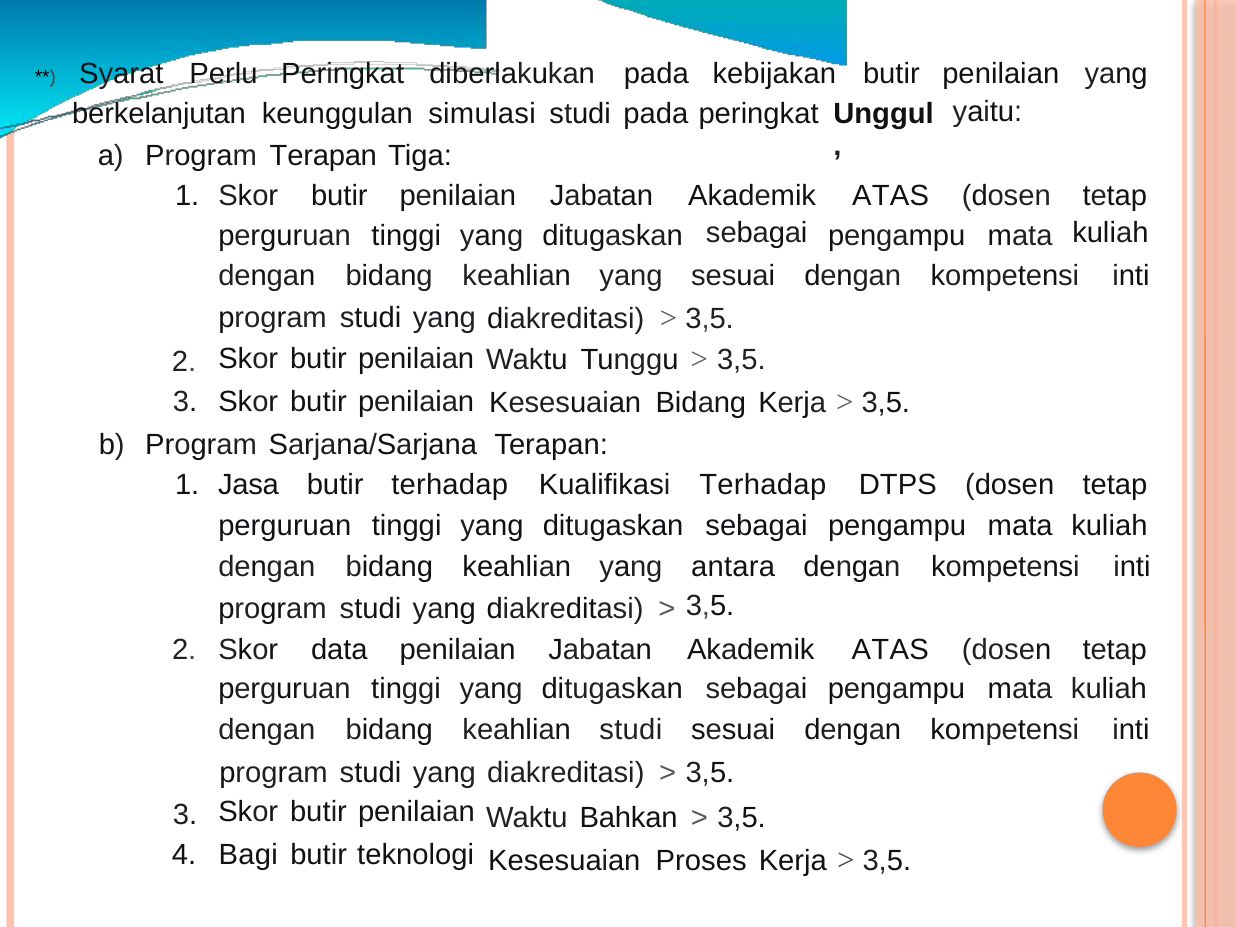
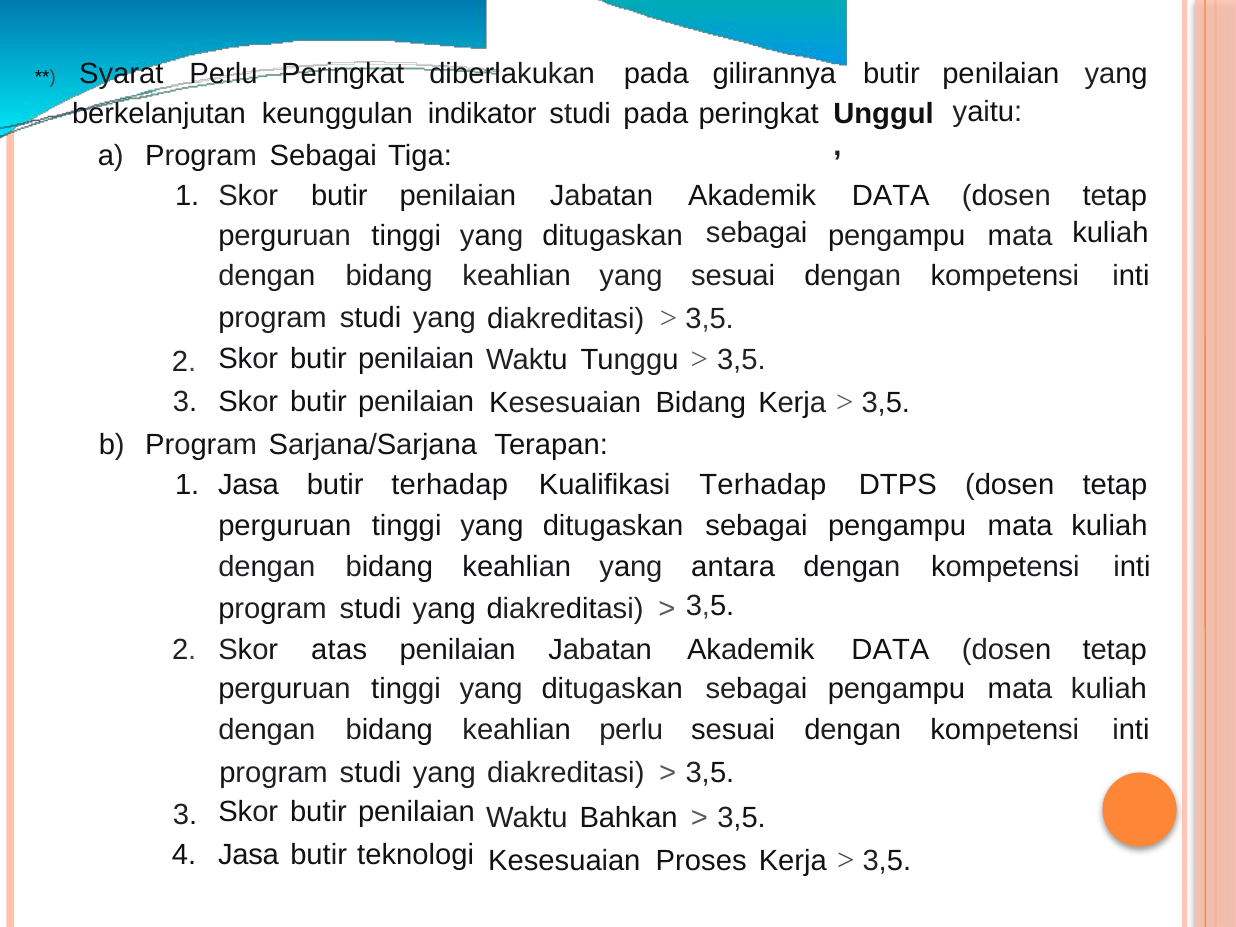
kebijakan: kebijakan -> gilirannya (774, 74)
simulasi: simulasi -> indikator (482, 114)
Program Terapan: Terapan -> Sebagai (323, 155)
ATAS: ATAS -> DATA (891, 196)
data: data -> atas (339, 650)
Akademik ATAS: ATAS -> DATA (890, 650)
keahlian studi: studi -> perlu (631, 730)
Bagi: Bagi -> Jasa (248, 855)
